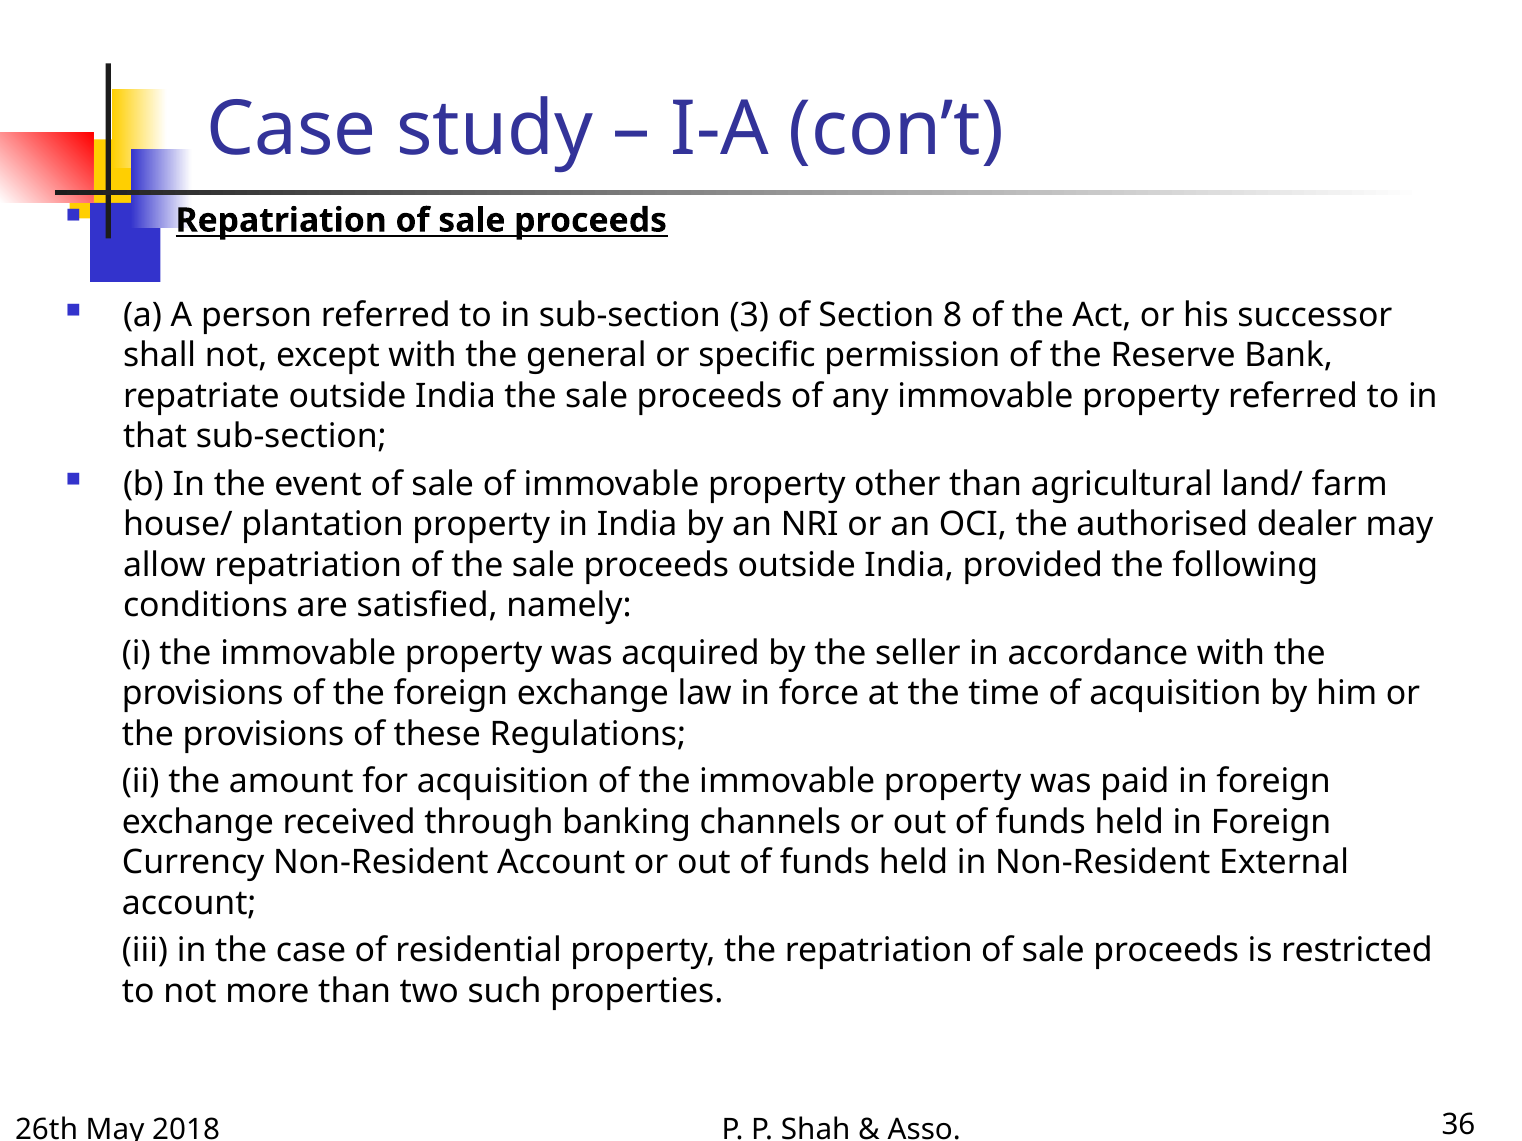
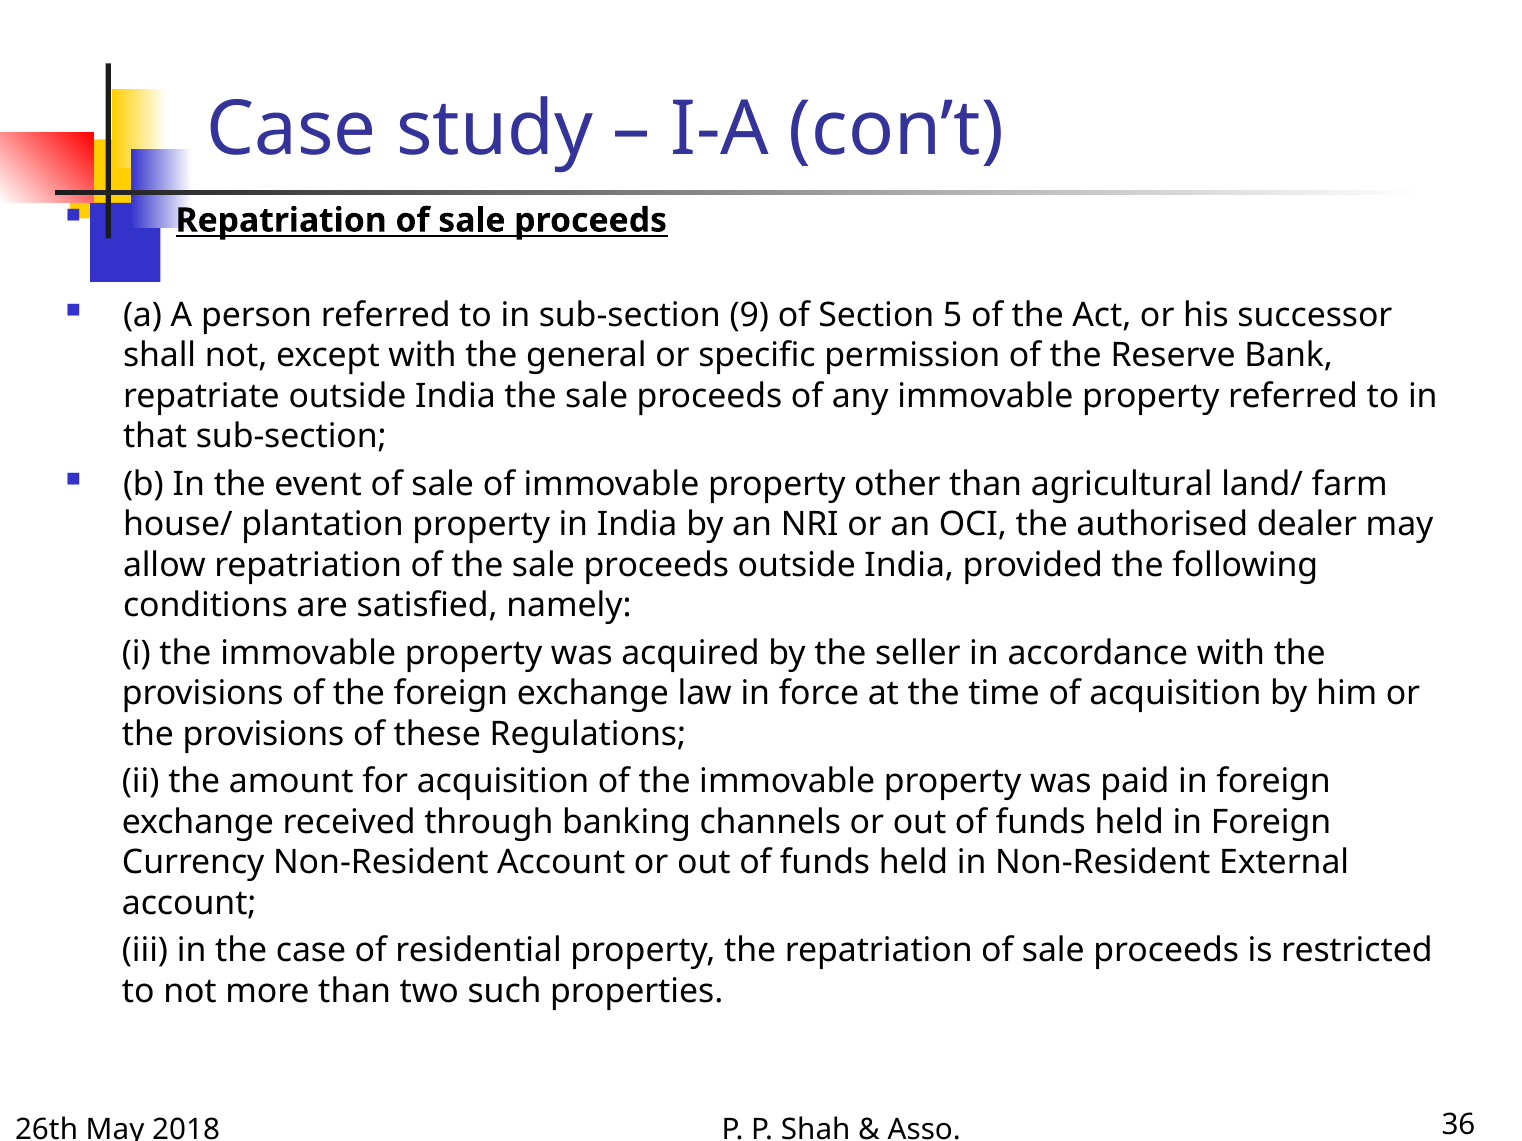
3: 3 -> 9 (749, 315)
8: 8 -> 5 (953, 315)
